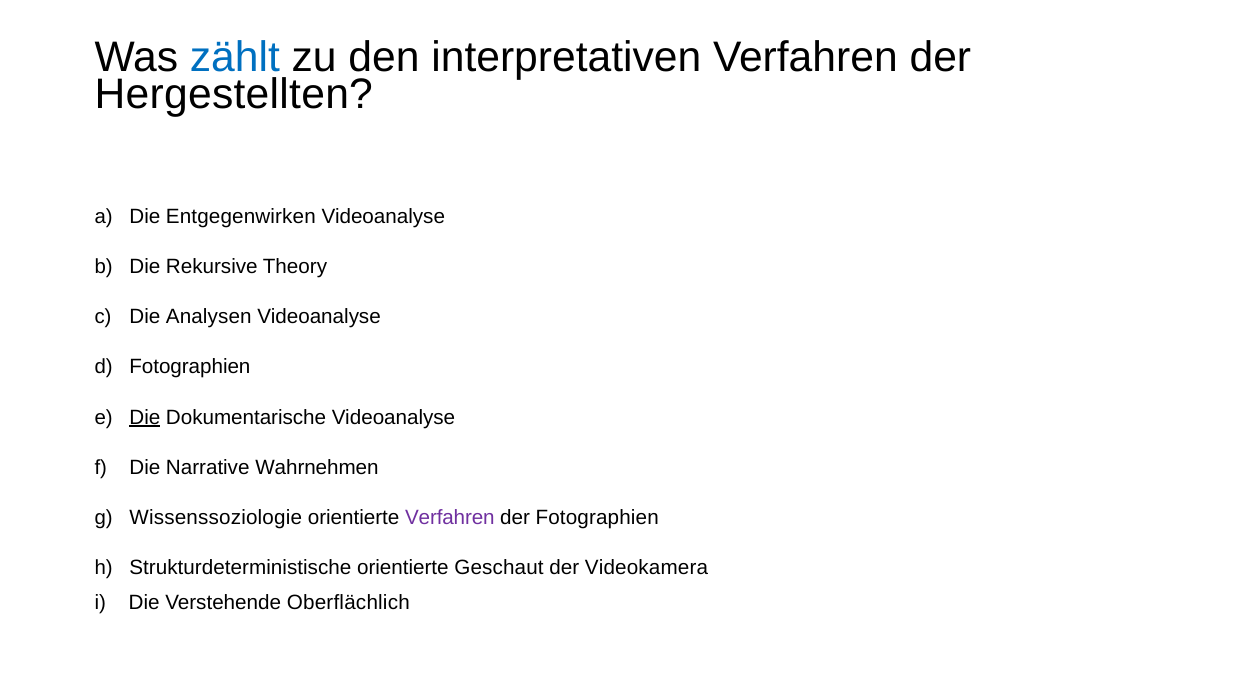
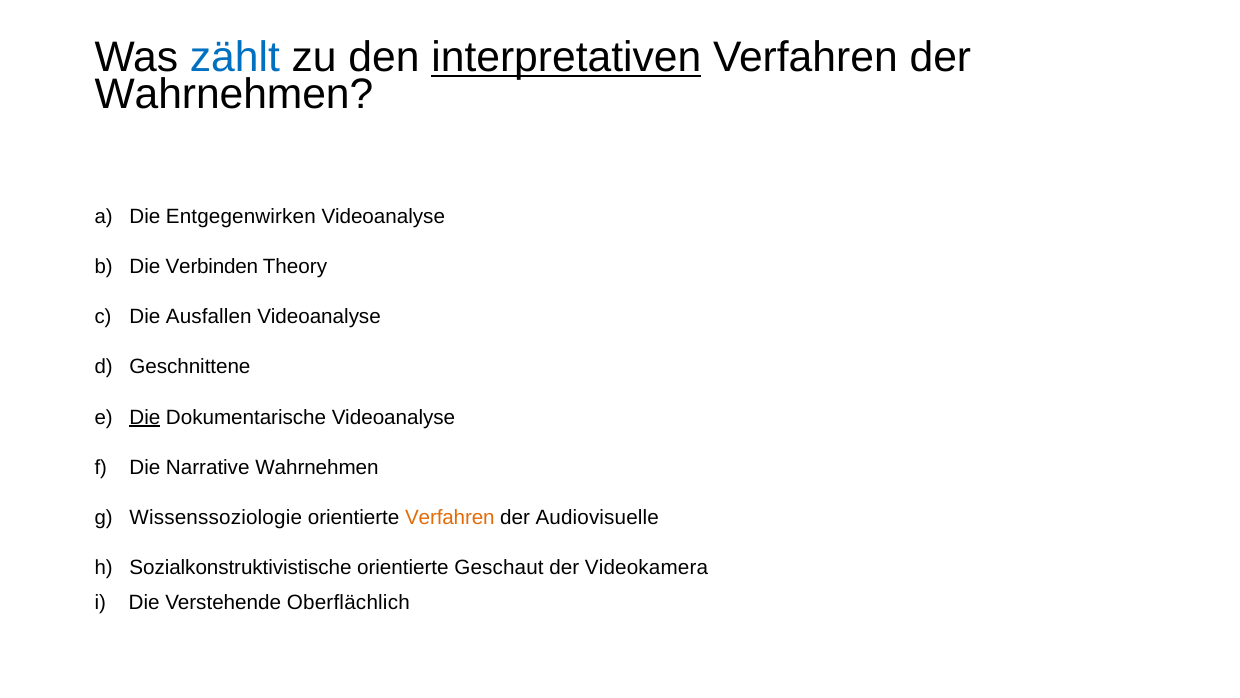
interpretativen underline: none -> present (566, 58)
Hergestellten: Hergestellten -> Wahrnehmen (234, 94)
Rekursive: Rekursive -> Verbinden (212, 267)
Analysen: Analysen -> Ausfallen (209, 317)
Fotographien: Fotographien -> Geschnittene (190, 367)
Verfahren colour: purple -> orange (450, 517)
der Fotographien: Fotographien -> Audiovisuelle (597, 517)
Strukturdeterministische: Strukturdeterministische -> Sozialkonstruktivistische (240, 567)
